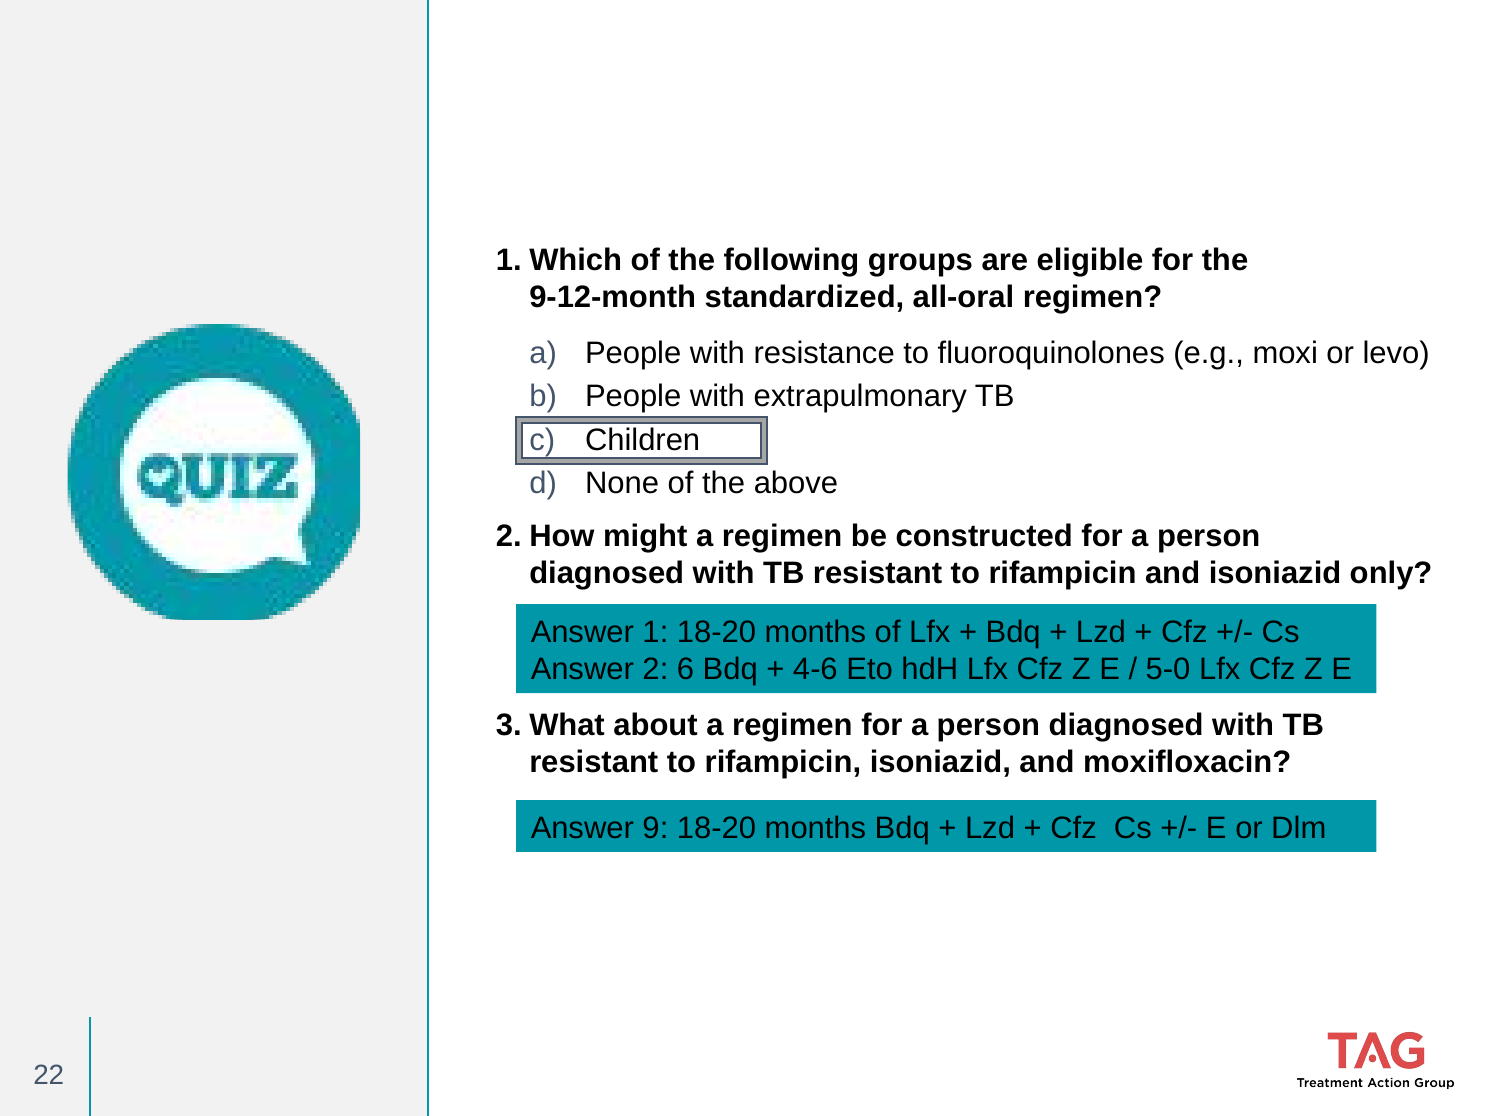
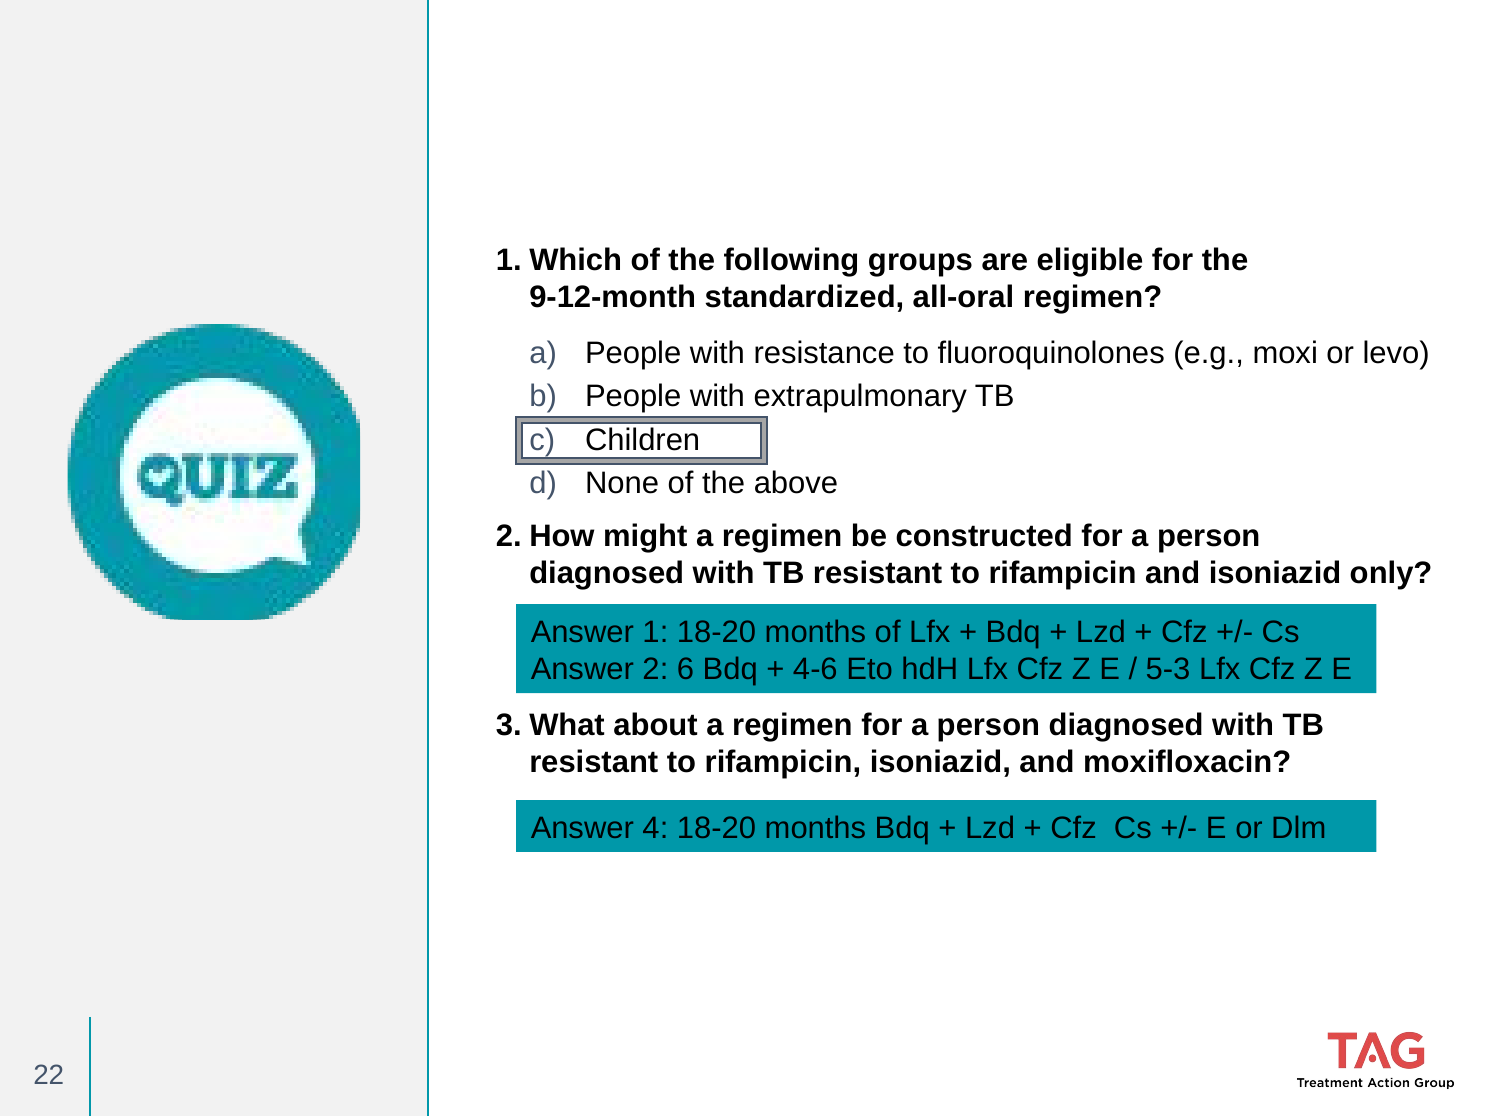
5-0: 5-0 -> 5-3 (1168, 669)
9: 9 -> 4 (655, 828)
